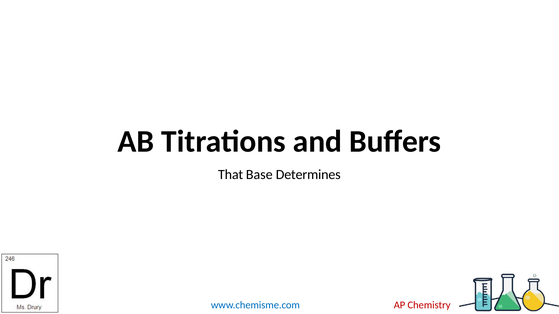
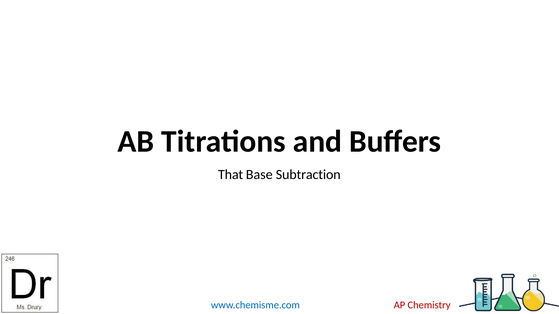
Determines: Determines -> Subtraction (308, 175)
